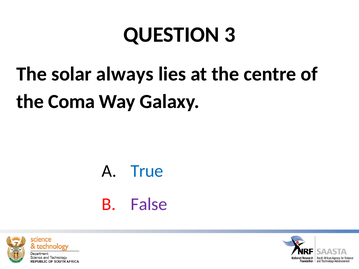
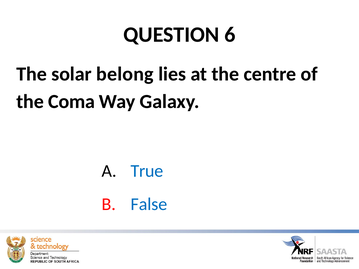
3: 3 -> 6 (230, 35)
always: always -> belong (125, 74)
False colour: purple -> blue (149, 204)
